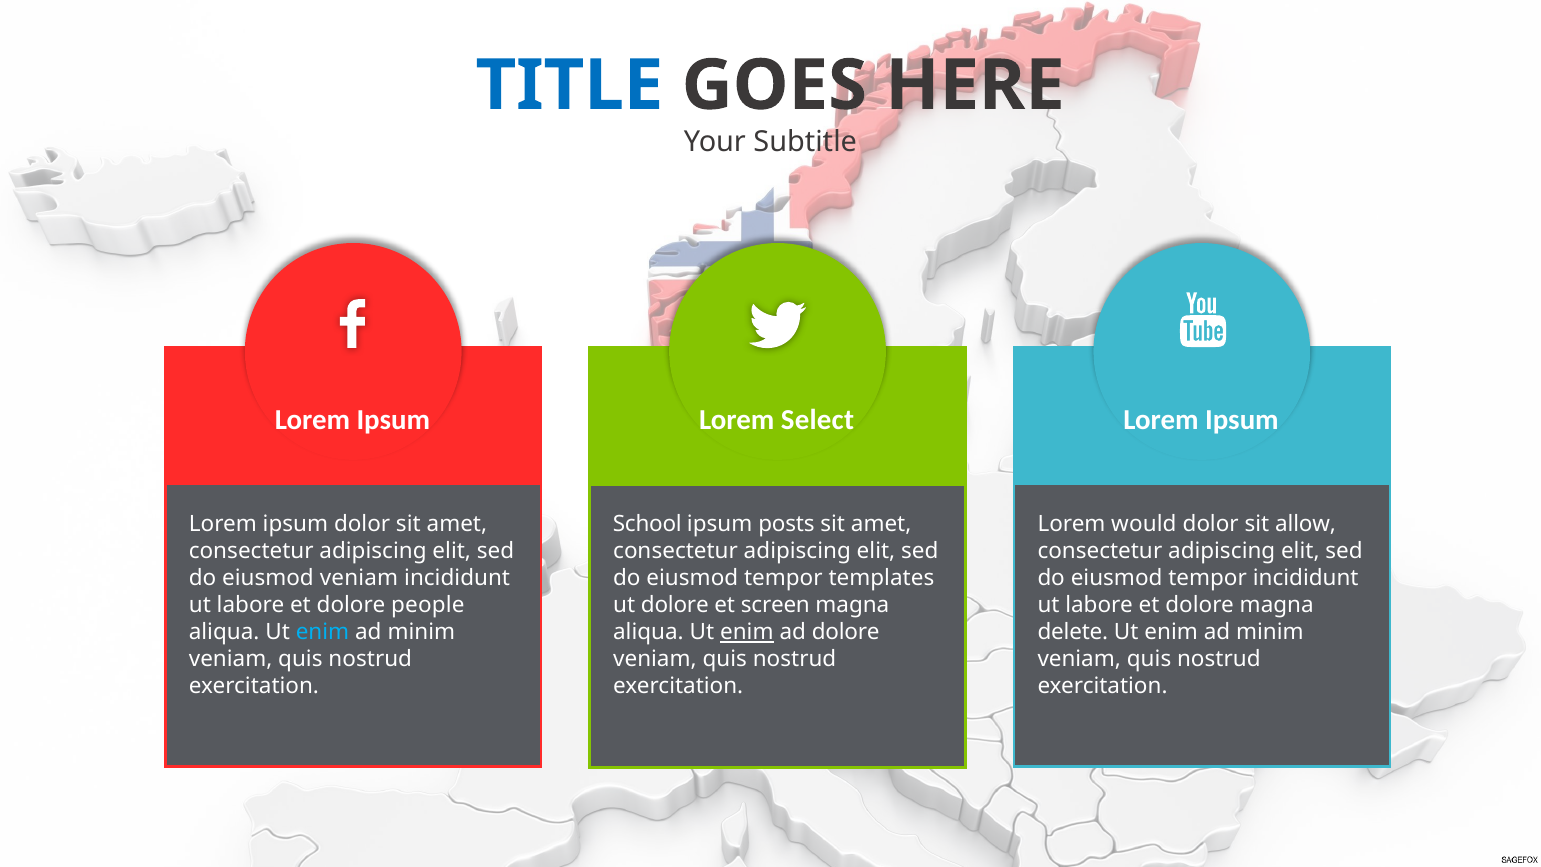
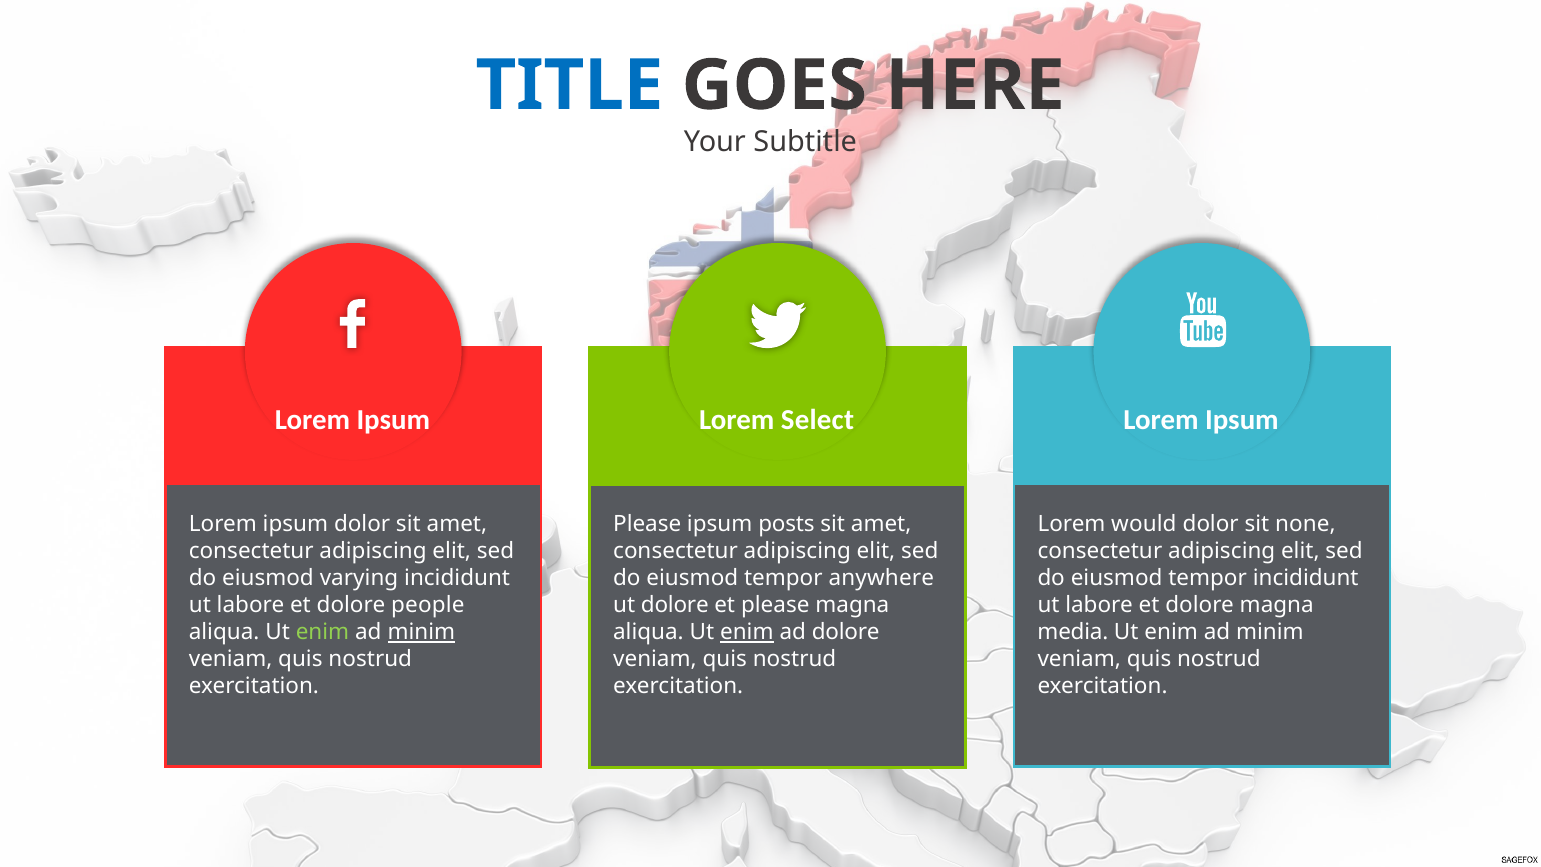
School: School -> Please (647, 524)
allow: allow -> none (1305, 524)
eiusmod veniam: veniam -> varying (359, 578)
templates: templates -> anywhere (881, 578)
et screen: screen -> please (775, 605)
enim colour: light blue -> light green (322, 632)
minim underline: none -> present (421, 632)
delete: delete -> media (1073, 632)
